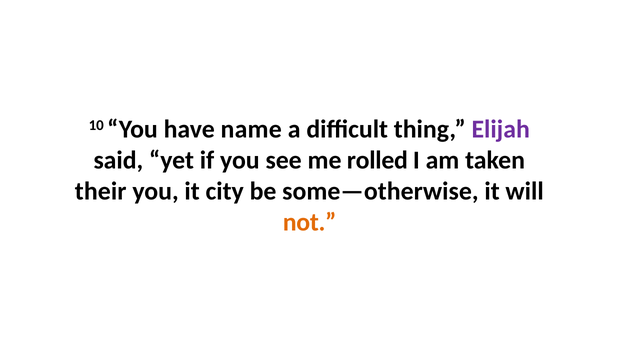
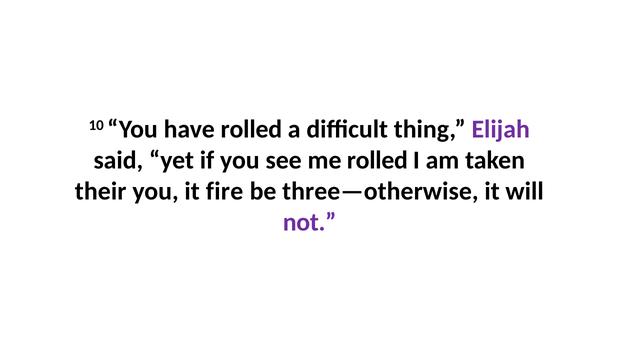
have name: name -> rolled (251, 129)
city: city -> fire (225, 191)
some—otherwise: some—otherwise -> three—otherwise (380, 191)
not colour: orange -> purple (310, 222)
